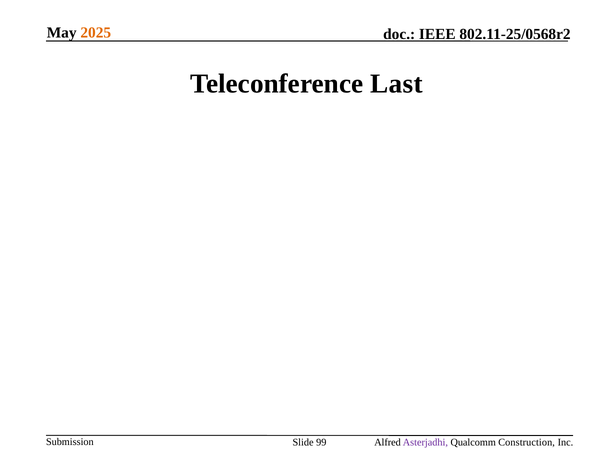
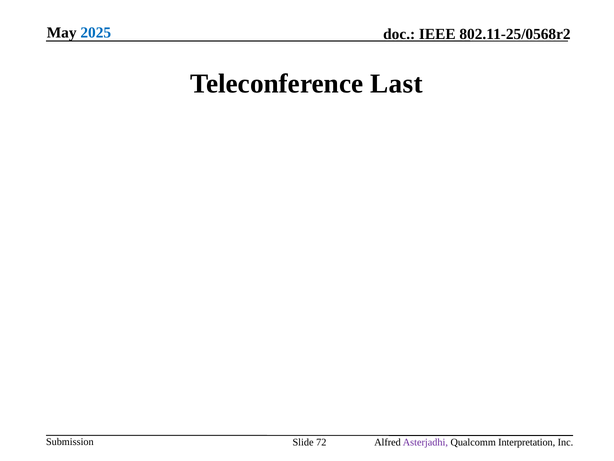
2025 colour: orange -> blue (96, 33)
99: 99 -> 72 (321, 442)
Construction: Construction -> Interpretation (527, 442)
